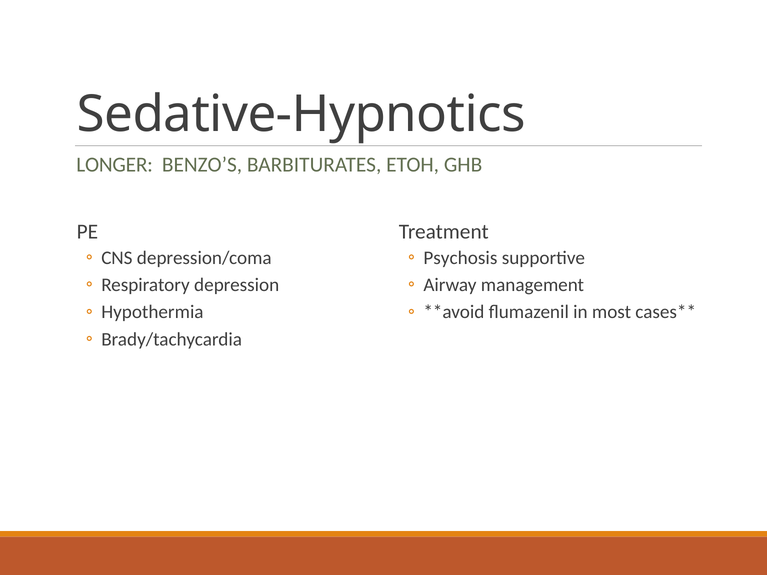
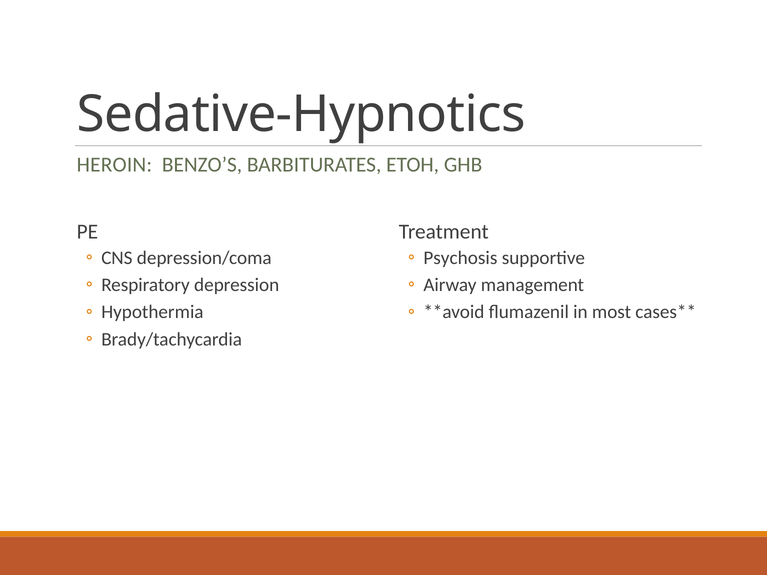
LONGER: LONGER -> HEROIN (114, 165)
